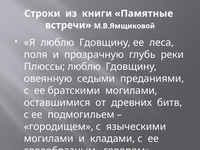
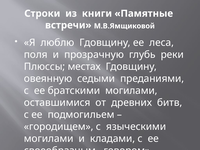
Плюссы люблю: люблю -> местах (84, 67)
